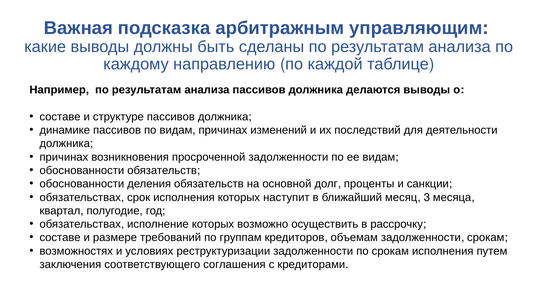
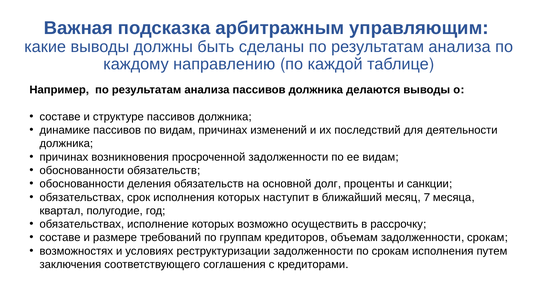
3: 3 -> 7 (427, 198)
